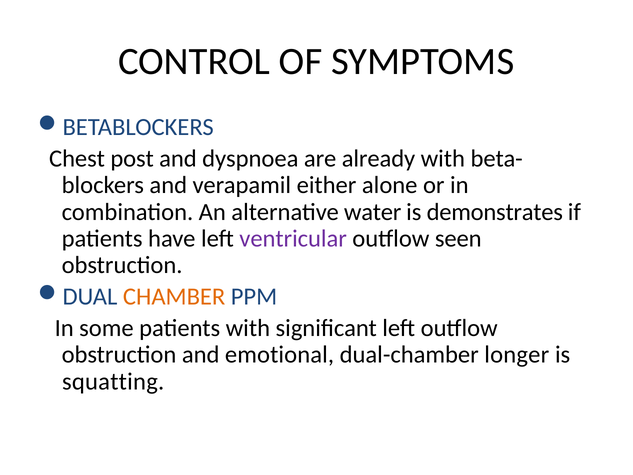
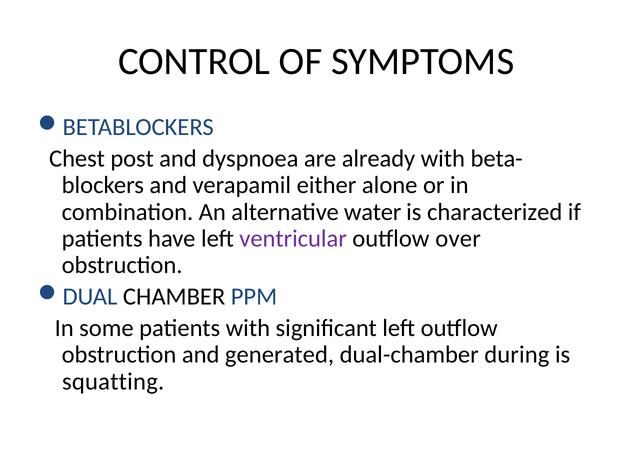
demonstrates: demonstrates -> characterized (495, 212)
seen: seen -> over (458, 238)
CHAMBER colour: orange -> black (174, 297)
emotional: emotional -> generated (280, 355)
longer: longer -> during (517, 355)
